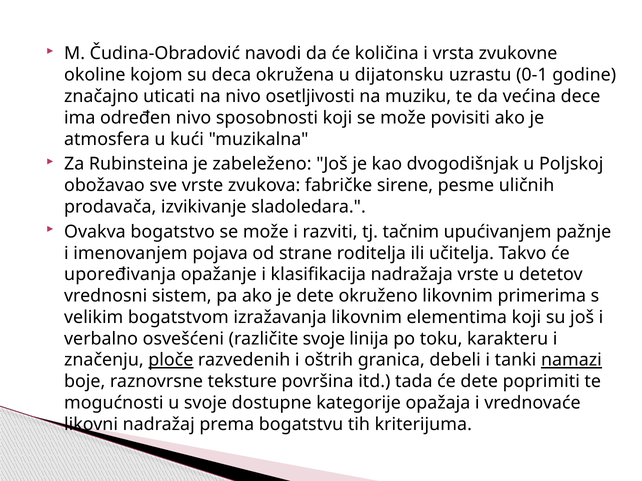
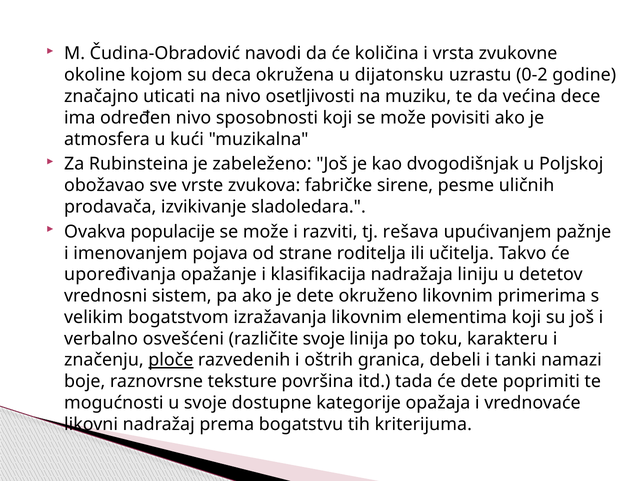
0-1: 0-1 -> 0-2 (532, 75)
bogatstvo: bogatstvo -> populacije (173, 232)
tačnim: tačnim -> rešava (411, 232)
nadražaja vrste: vrste -> liniju (478, 275)
namazi underline: present -> none (571, 360)
